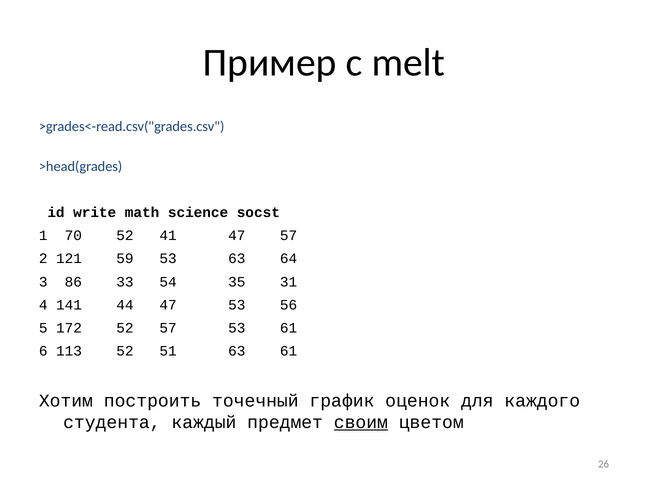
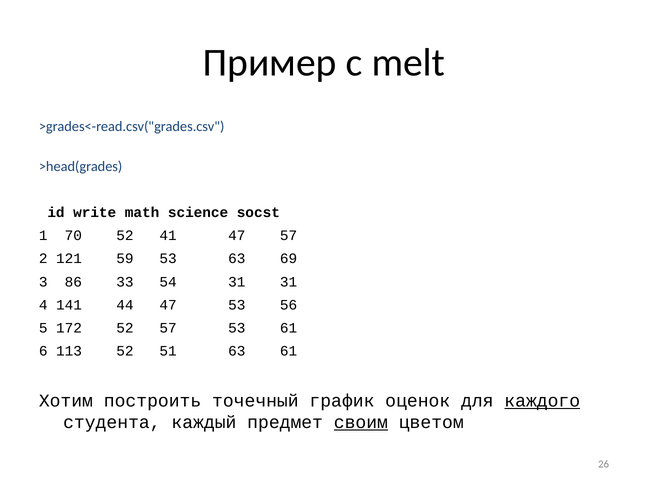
64: 64 -> 69 (289, 259)
54 35: 35 -> 31 (237, 282)
каждого underline: none -> present (542, 401)
